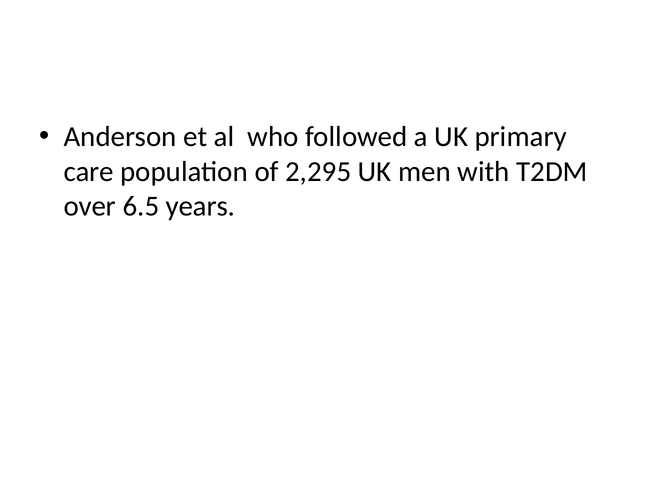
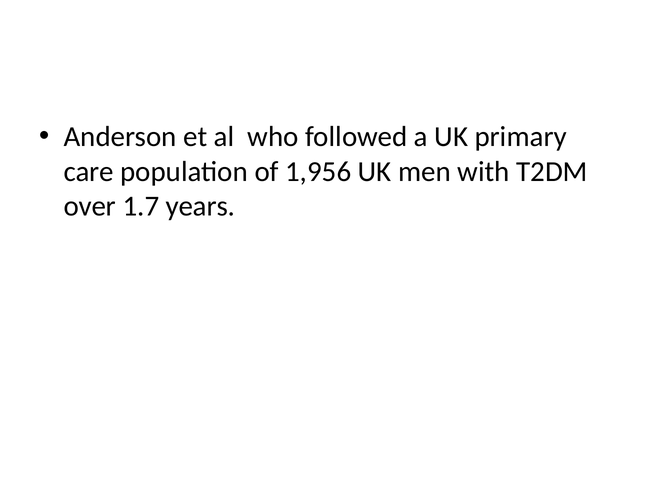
2,295: 2,295 -> 1,956 (318, 172)
6.5: 6.5 -> 1.7 (141, 206)
